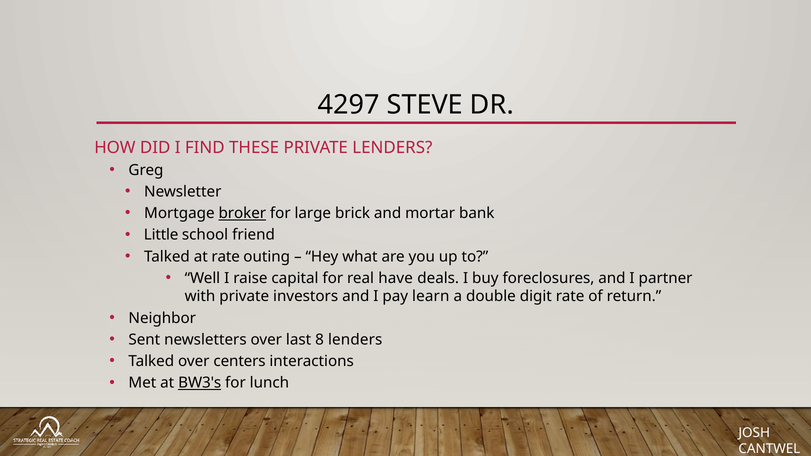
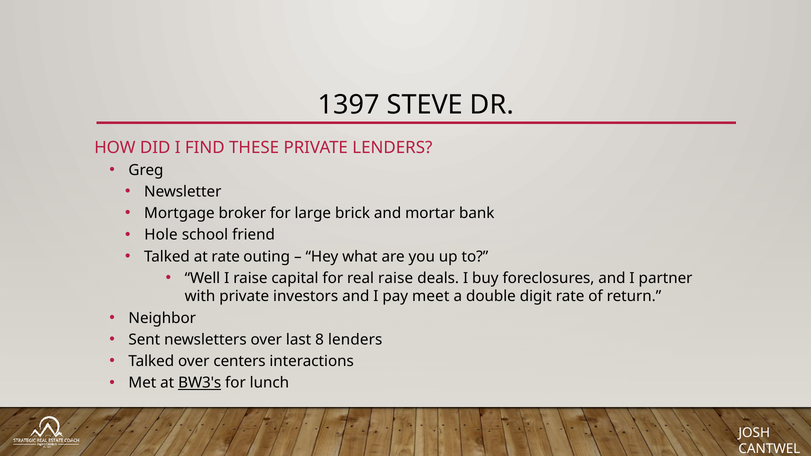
4297: 4297 -> 1397 (349, 105)
broker underline: present -> none (242, 213)
Little: Little -> Hole (161, 235)
real have: have -> raise (396, 278)
learn: learn -> meet (431, 296)
